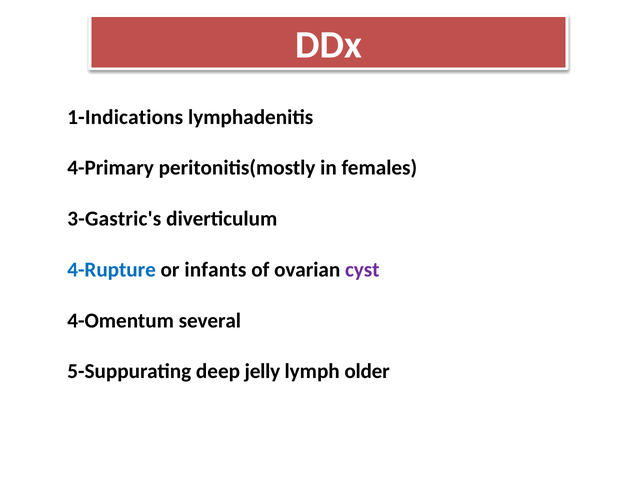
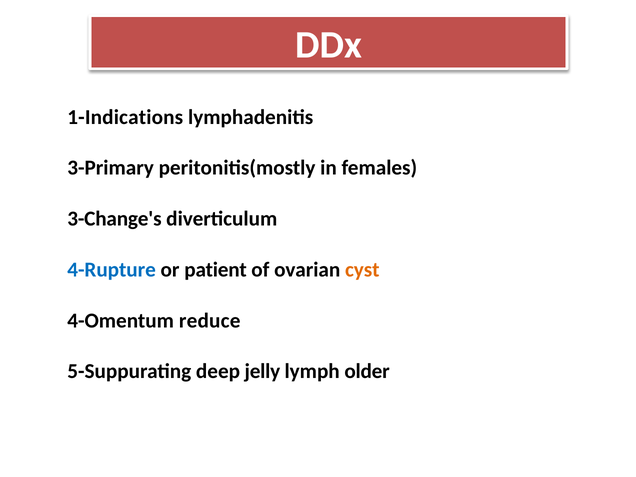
4-Primary: 4-Primary -> 3-Primary (111, 168)
3-Gastric's: 3-Gastric's -> 3-Change's (114, 219)
infants: infants -> patient (216, 270)
cyst colour: purple -> orange (362, 270)
several: several -> reduce (210, 321)
